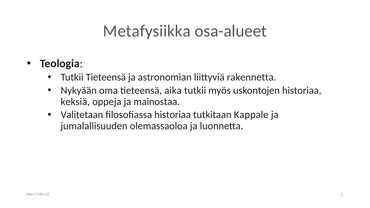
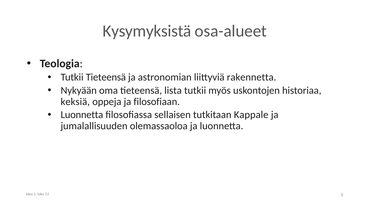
Metafysiikka: Metafysiikka -> Kysymyksistä (147, 31)
aika: aika -> lista (173, 90)
mainostaa: mainostaa -> filosofiaan (157, 102)
Valitetaan: Valitetaan -> Luonnetta (82, 115)
filosofiassa historiaa: historiaa -> sellaisen (173, 115)
